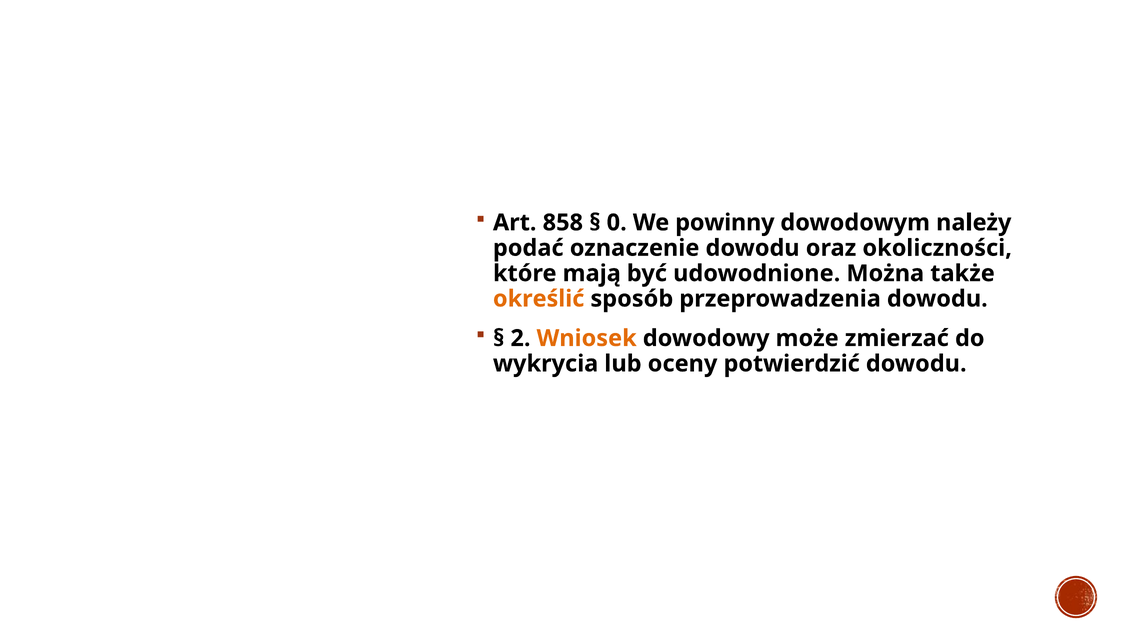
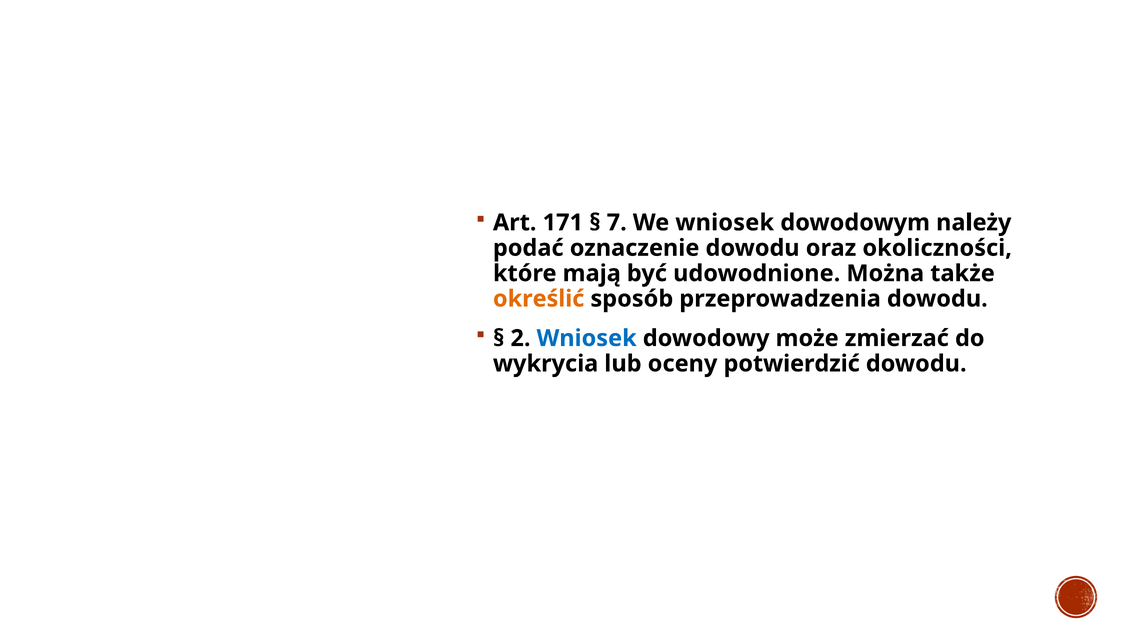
858: 858 -> 171 (563, 223)
0: 0 -> 7 (617, 223)
We powinny: powinny -> wniosek (725, 223)
Wniosek colour: orange -> blue (587, 339)
